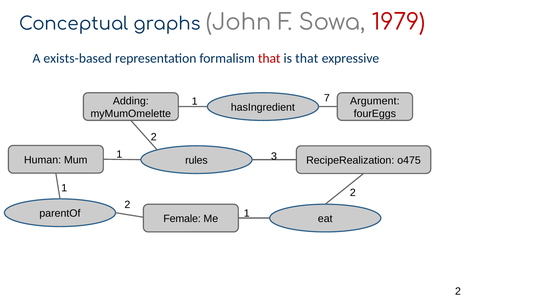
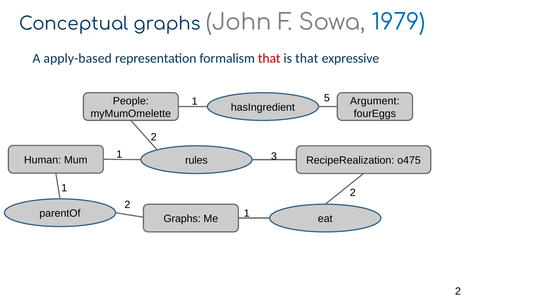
1979 colour: red -> blue (399, 23)
exists-based: exists-based -> apply-based (78, 58)
Adding: Adding -> People (131, 101)
7: 7 -> 5 (327, 98)
Female: Female -> Graphs (182, 219)
